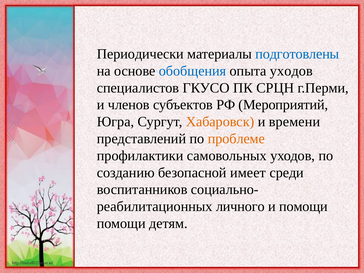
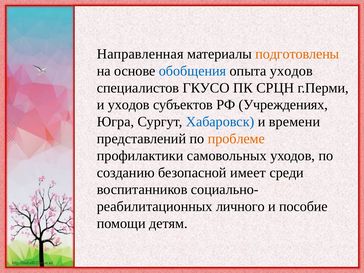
Периодически: Периодически -> Направленная (140, 54)
подготовлены colour: blue -> orange (297, 54)
и членов: членов -> уходов (129, 105)
Мероприятий: Мероприятий -> Учреждениях (283, 105)
Хабаровск colour: orange -> blue (220, 122)
и помощи: помощи -> пособие (303, 207)
